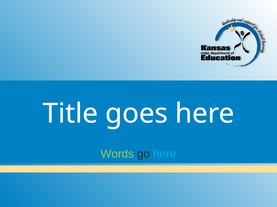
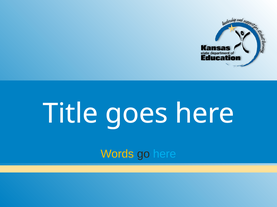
Words colour: light green -> yellow (117, 155)
